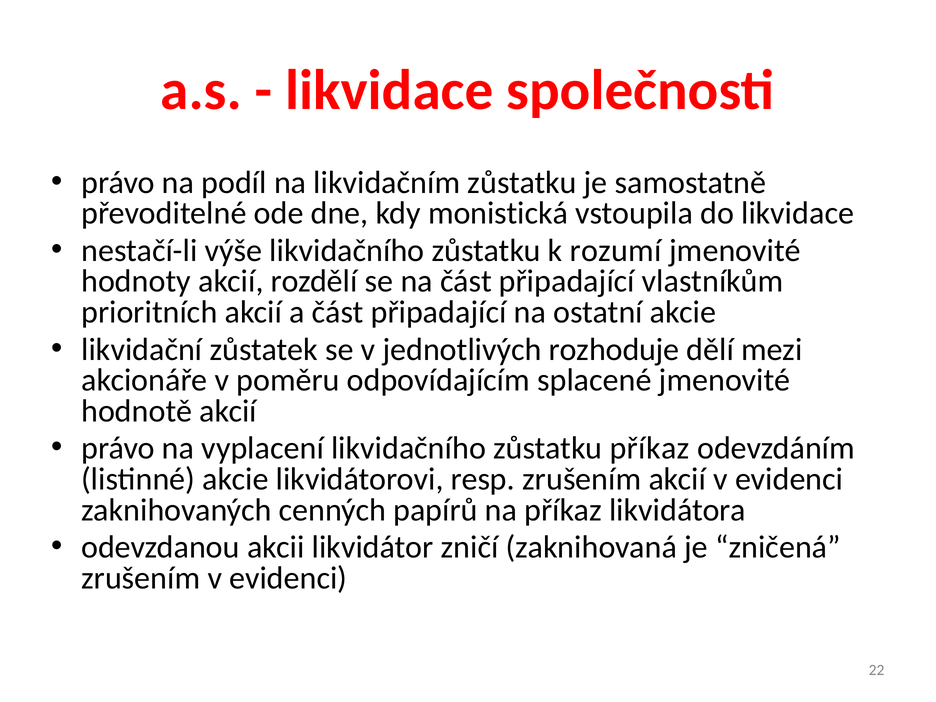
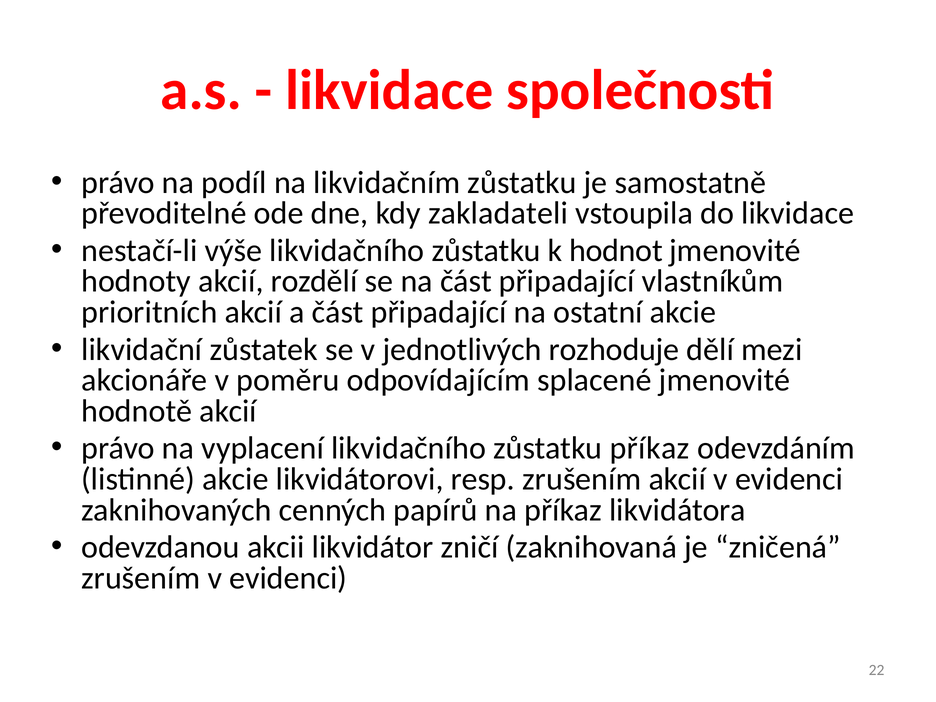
monistická: monistická -> zakladateli (498, 213)
rozumí: rozumí -> hodnot (616, 251)
